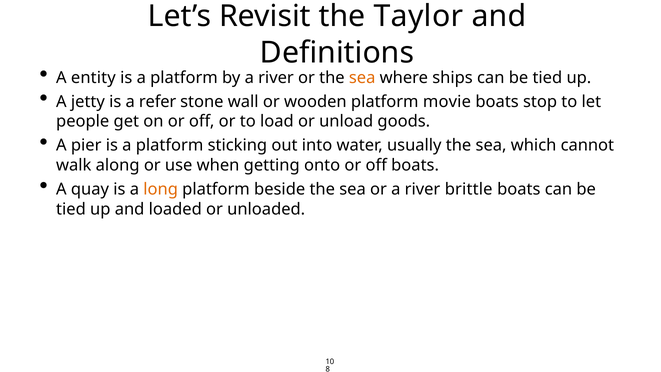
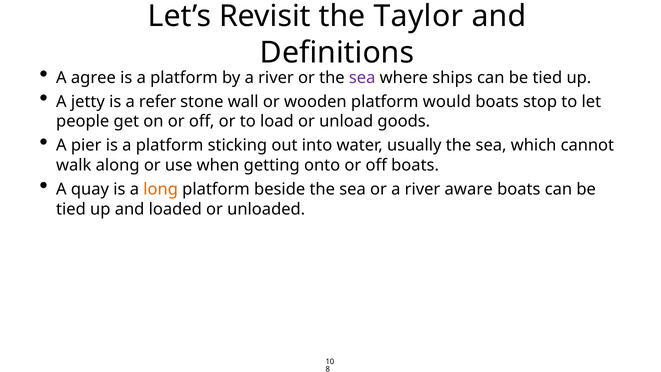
entity: entity -> agree (93, 78)
sea colour: orange -> purple (362, 78)
movie: movie -> would (447, 102)
brittle: brittle -> aware (469, 189)
